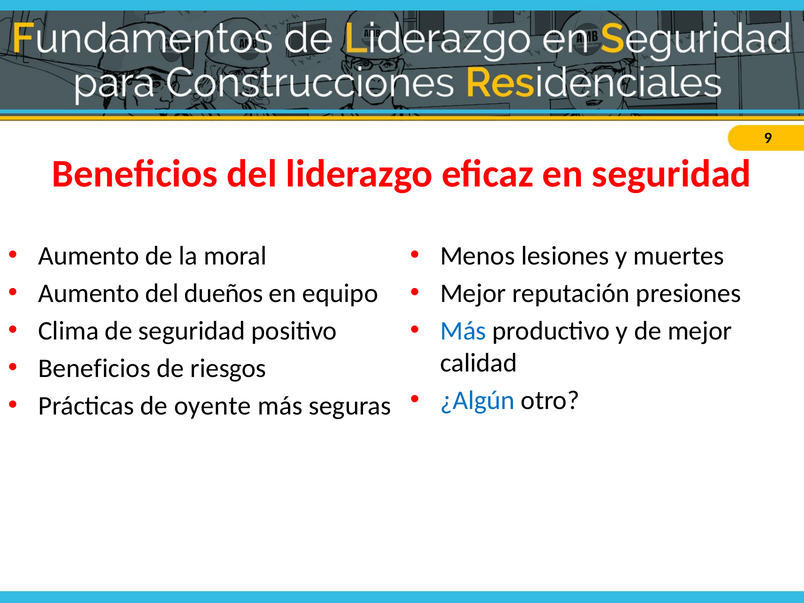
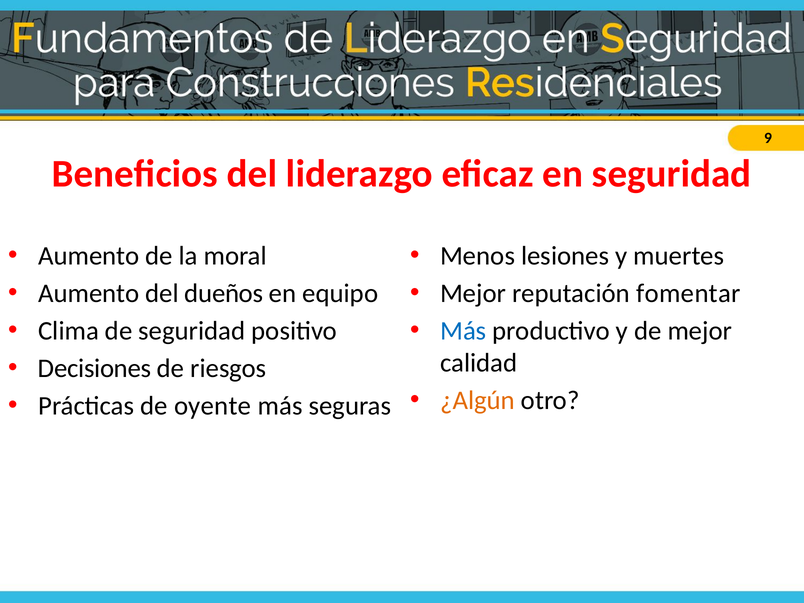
presiones: presiones -> fomentar (688, 293)
Beneficios: Beneficios -> Decisiones (95, 368)
¿Algún colour: blue -> orange (478, 401)
